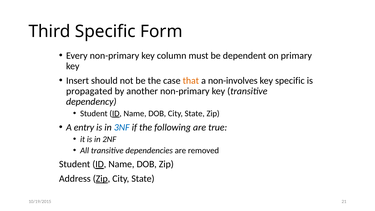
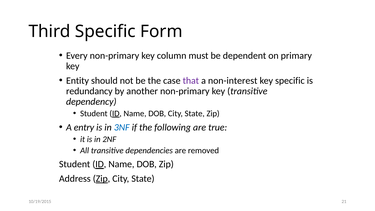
Insert: Insert -> Entity (78, 81)
that colour: orange -> purple (191, 81)
non-involves: non-involves -> non-interest (233, 81)
propagated: propagated -> redundancy (89, 91)
